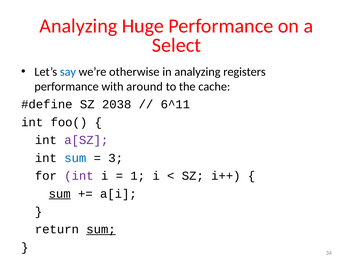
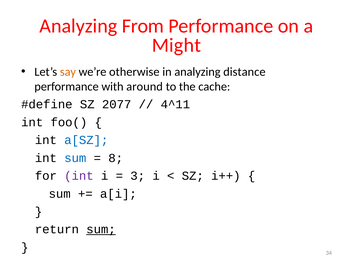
Huge: Huge -> From (143, 26)
Select: Select -> Might (176, 45)
say colour: blue -> orange (68, 72)
registers: registers -> distance (244, 72)
2038: 2038 -> 2077 (117, 104)
6^11: 6^11 -> 4^11 (175, 104)
a[SZ colour: purple -> blue (86, 140)
3: 3 -> 8 (116, 158)
1: 1 -> 3 (138, 176)
sum underline: present -> none (60, 194)
